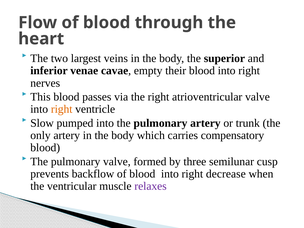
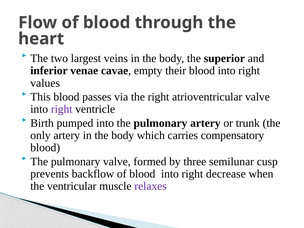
nerves: nerves -> values (45, 83)
right colour: orange -> purple (62, 109)
Slow: Slow -> Birth (42, 123)
